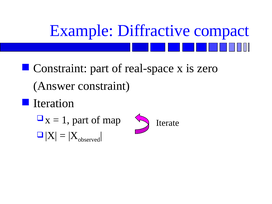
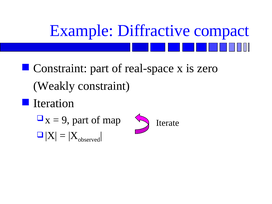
Answer: Answer -> Weakly (54, 86)
1: 1 -> 9 (66, 120)
